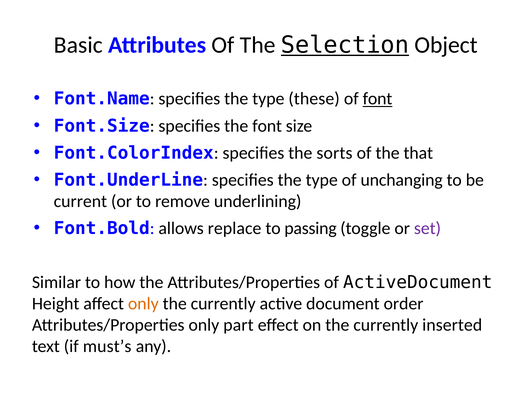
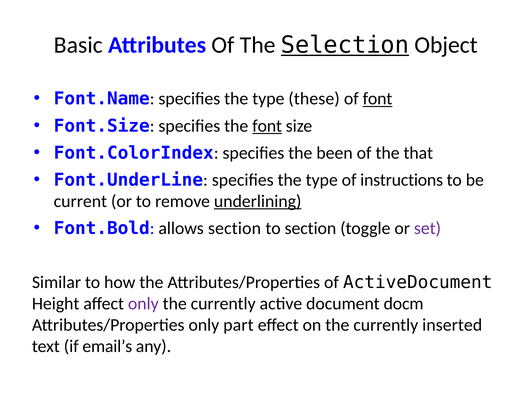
font underline: none -> present (267, 126)
sorts: sorts -> been (335, 153)
unchanging: unchanging -> instructions (402, 180)
underlining underline: none -> present (258, 201)
allows replace: replace -> section (235, 228)
to passing: passing -> section (310, 228)
only colour: orange -> purple (143, 304)
order: order -> docm (404, 304)
must’s: must’s -> email’s (107, 346)
